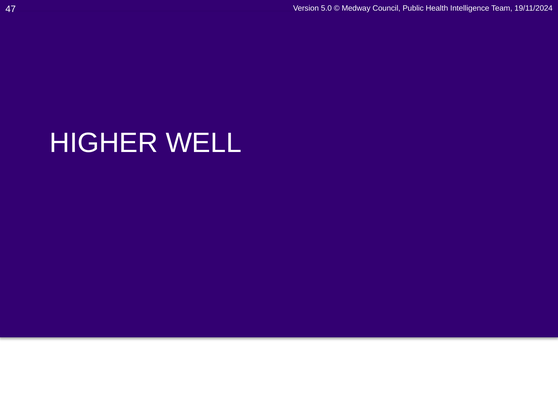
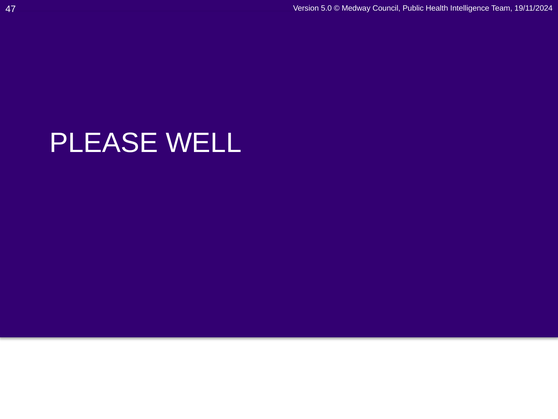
HIGHER: HIGHER -> PLEASE (104, 143)
